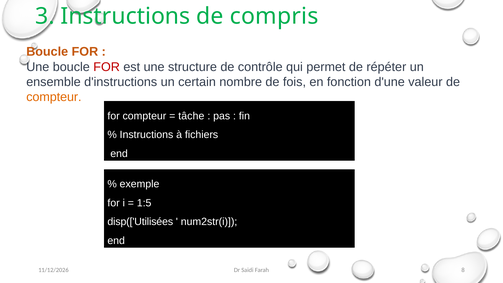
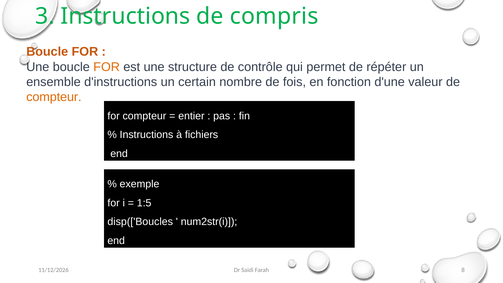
FOR colour: red -> orange (107, 67)
tâche: tâche -> entier (191, 116)
disp(['Utilisées: disp(['Utilisées -> disp(['Boucles (140, 222)
